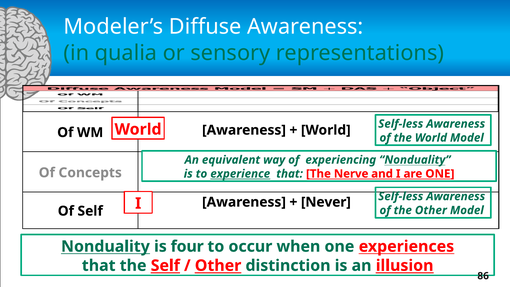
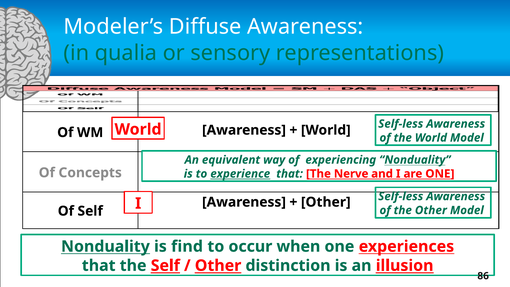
Never: Never -> Other (326, 202)
four: four -> find (187, 246)
